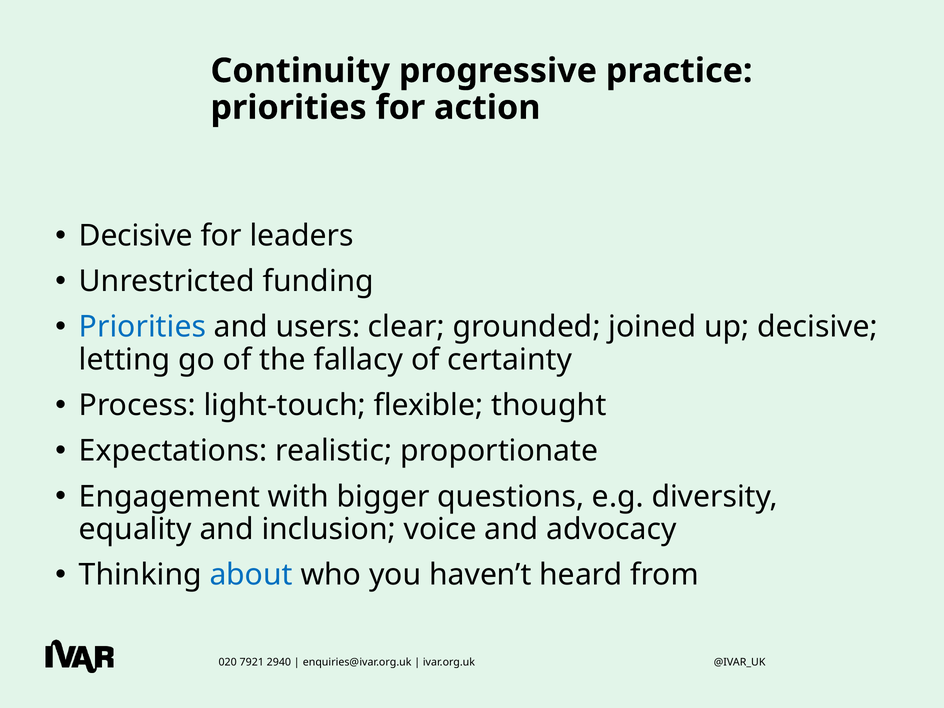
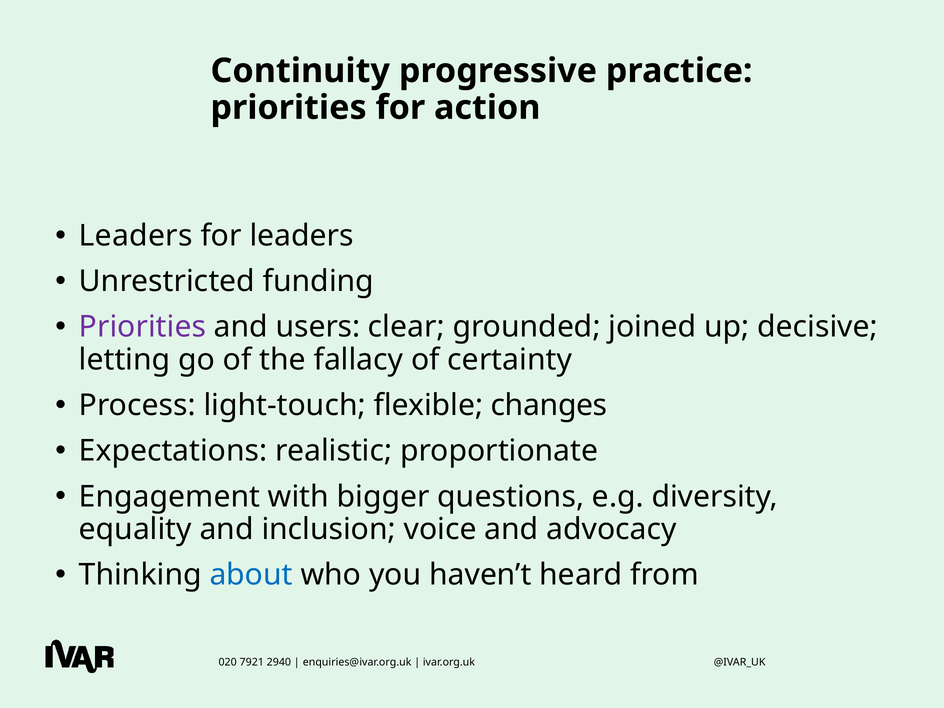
Decisive: Decisive -> Leaders (136, 236)
Priorities colour: blue -> purple (142, 327)
thought: thought -> changes (549, 405)
